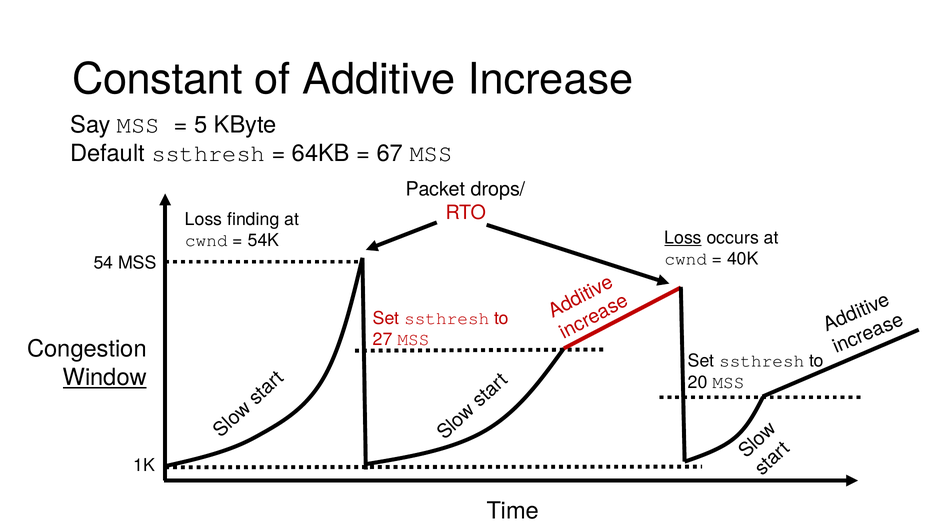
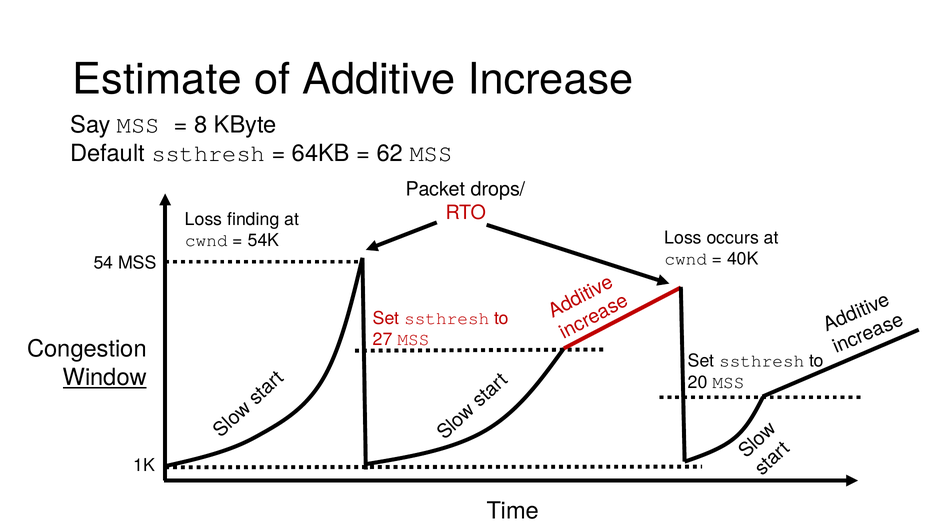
Constant: Constant -> Estimate (157, 79)
5: 5 -> 8 (201, 125)
67: 67 -> 62 (390, 153)
Loss underline: present -> none (683, 238)
